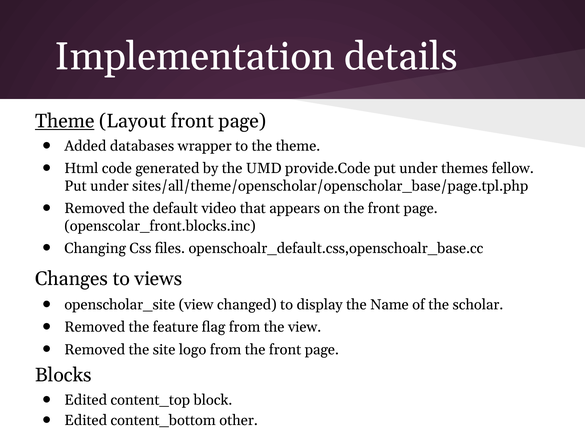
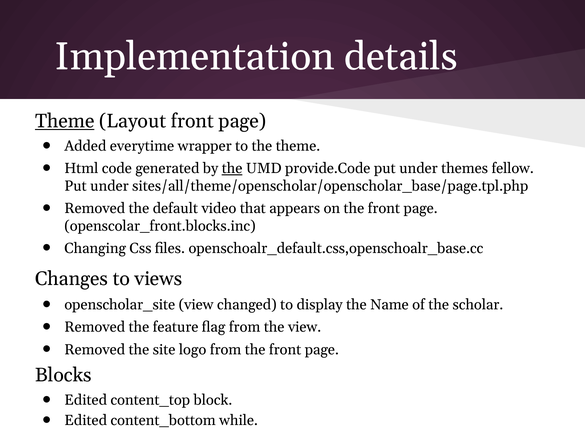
databases: databases -> everytime (142, 146)
the underline: none -> present (232, 169)
other: other -> while (239, 421)
